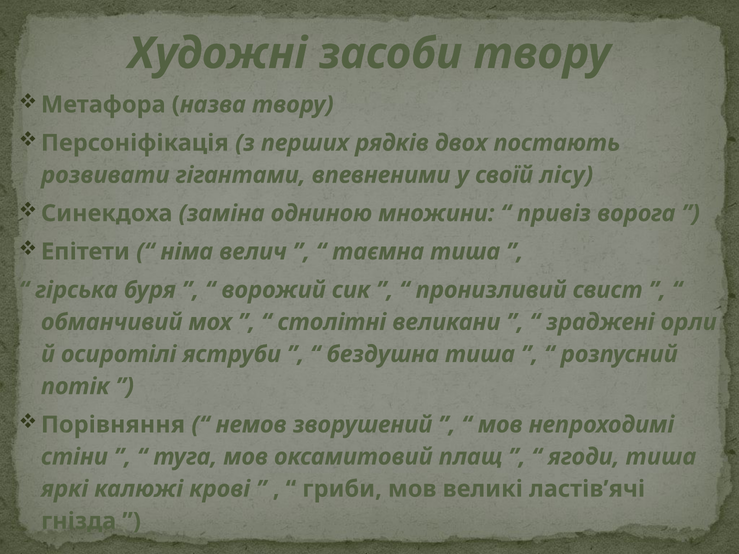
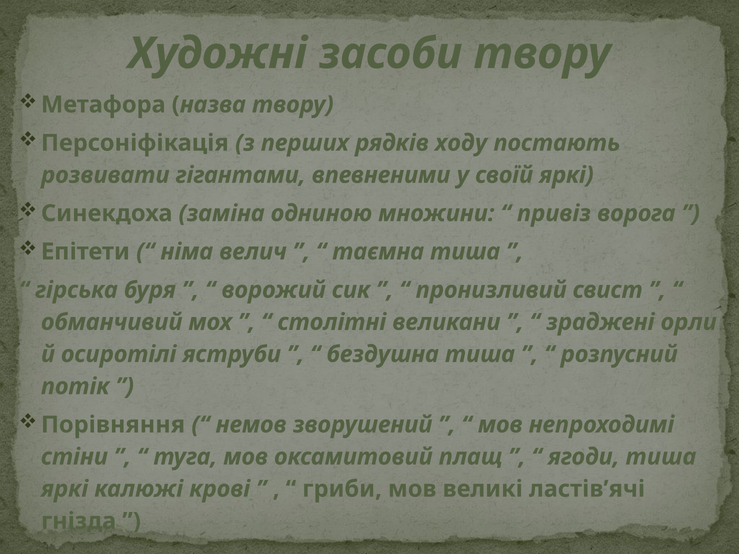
двох: двох -> ходу (461, 143)
своїй лісу: лісу -> яркі (566, 175)
